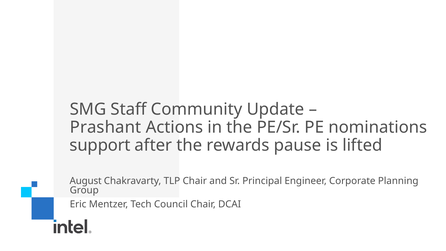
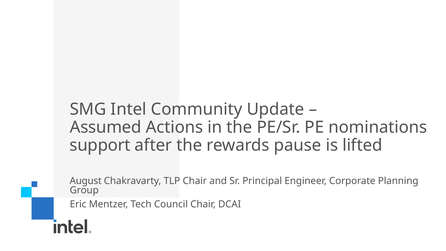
Staff: Staff -> Intel (129, 109)
Prashant: Prashant -> Assumed (106, 127)
